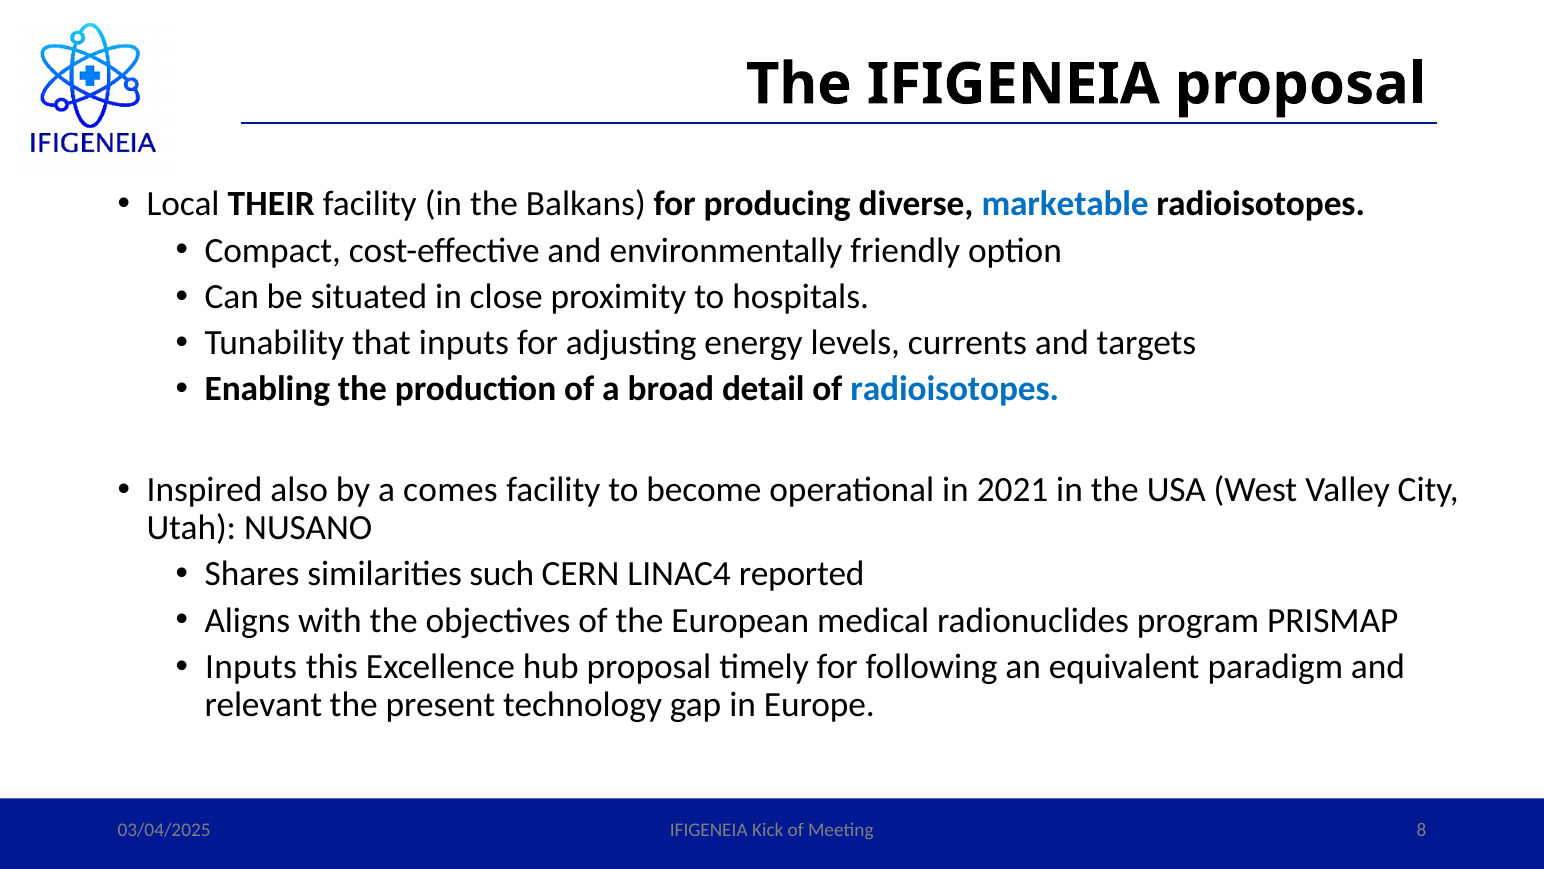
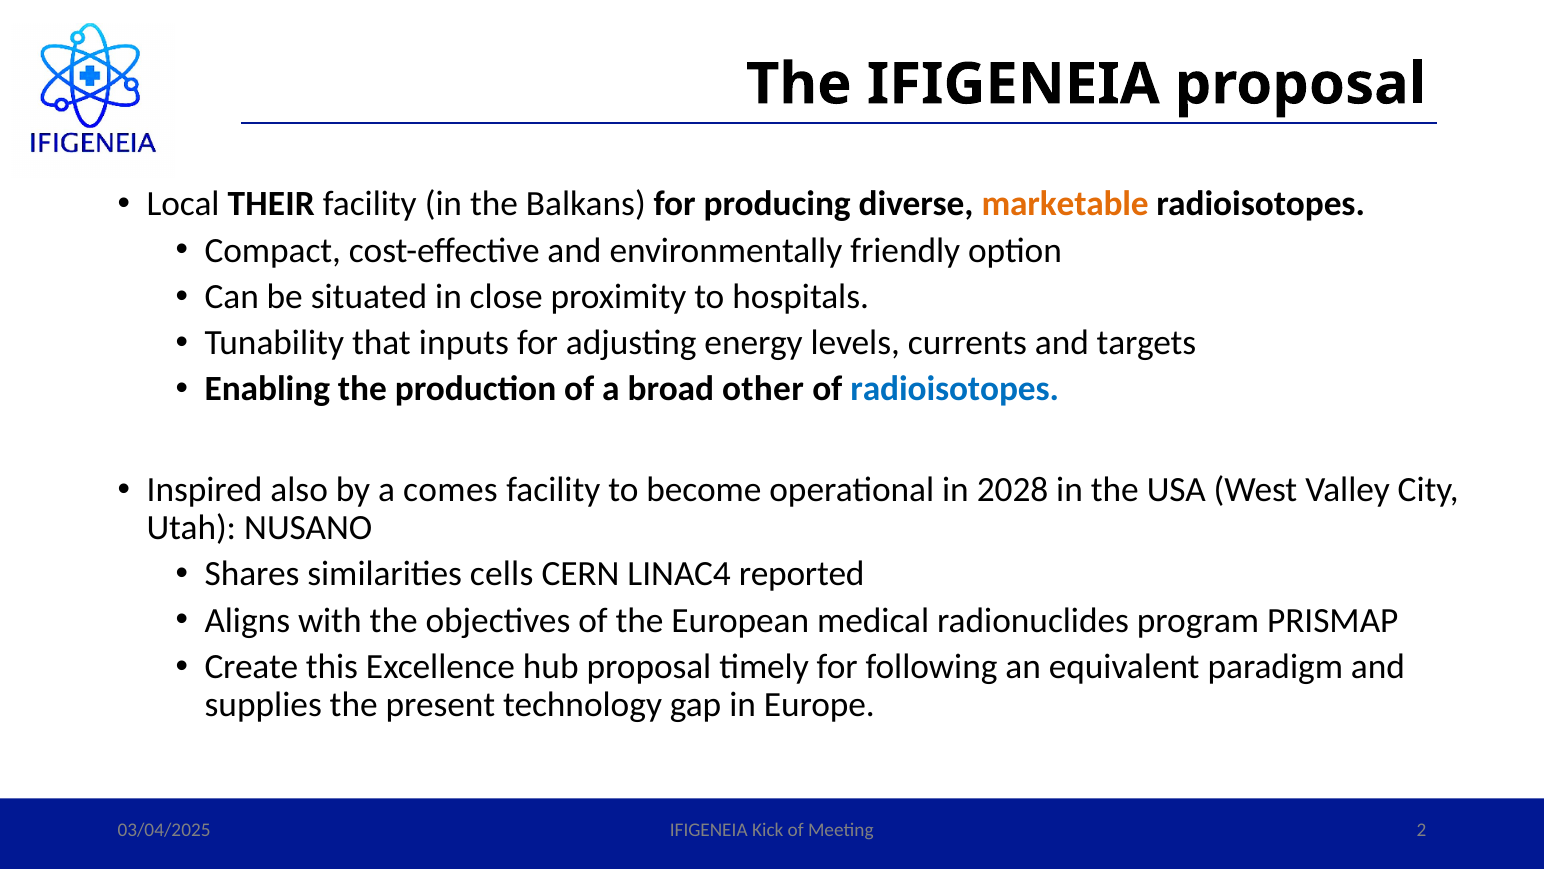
marketable colour: blue -> orange (1065, 204)
detail: detail -> other (763, 389)
2021: 2021 -> 2028 (1013, 489)
such: such -> cells (502, 574)
Inputs: Inputs -> Create (251, 666)
relevant: relevant -> supplies (263, 705)
8: 8 -> 2 (1421, 829)
